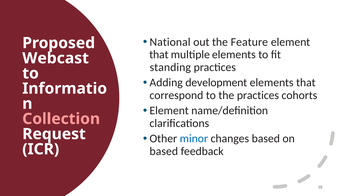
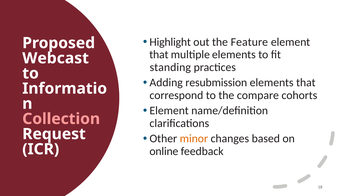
National: National -> Highlight (170, 42)
development: development -> resubmission (216, 83)
the practices: practices -> compare (258, 95)
minor colour: blue -> orange (194, 139)
based: based -> online (164, 151)
